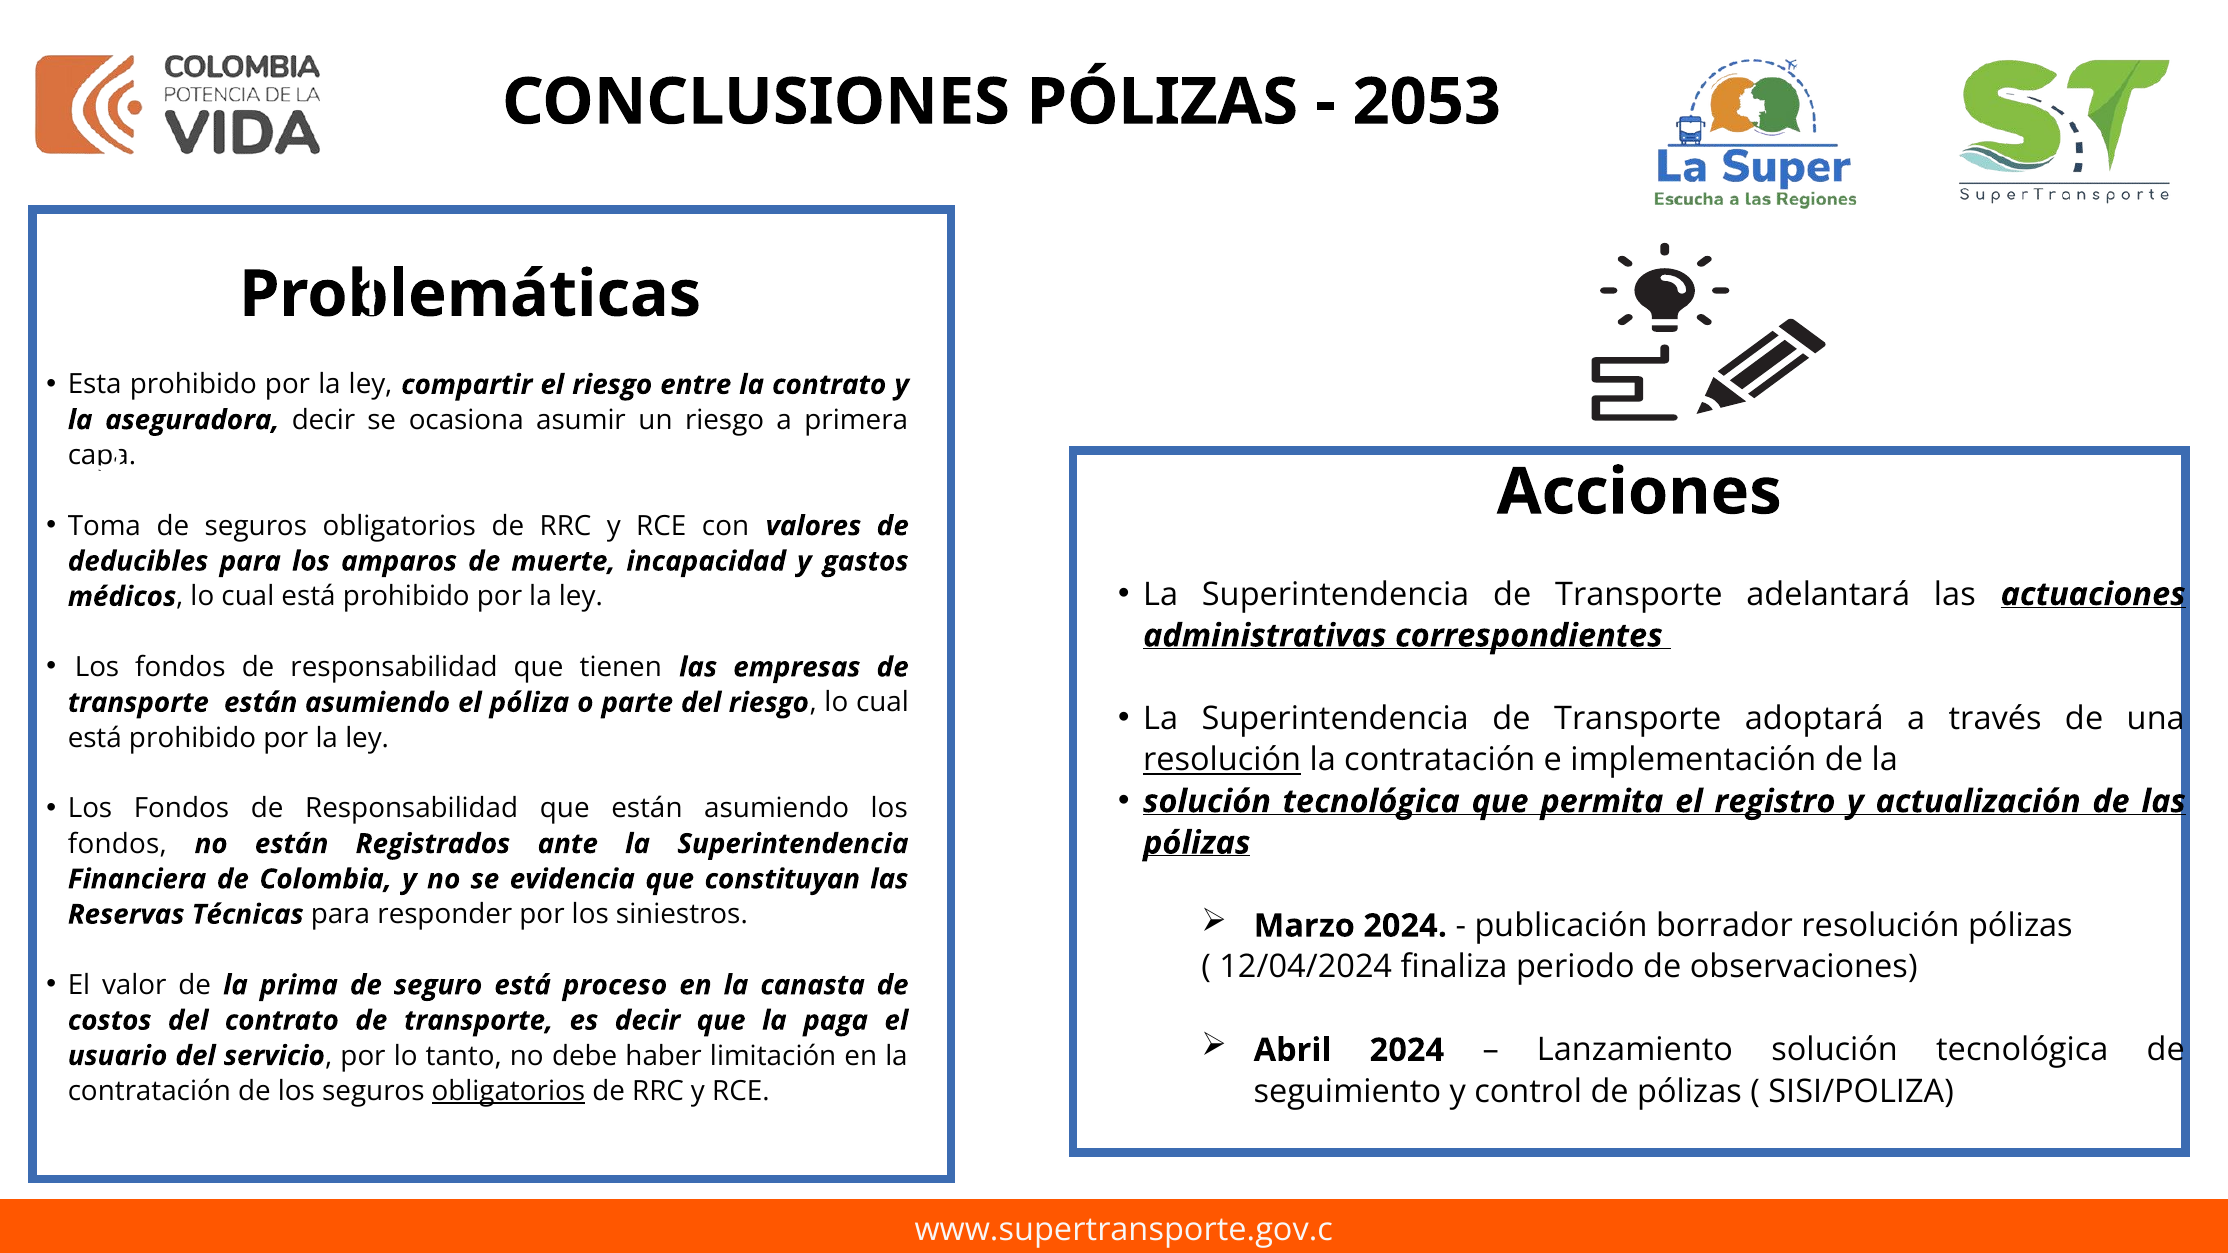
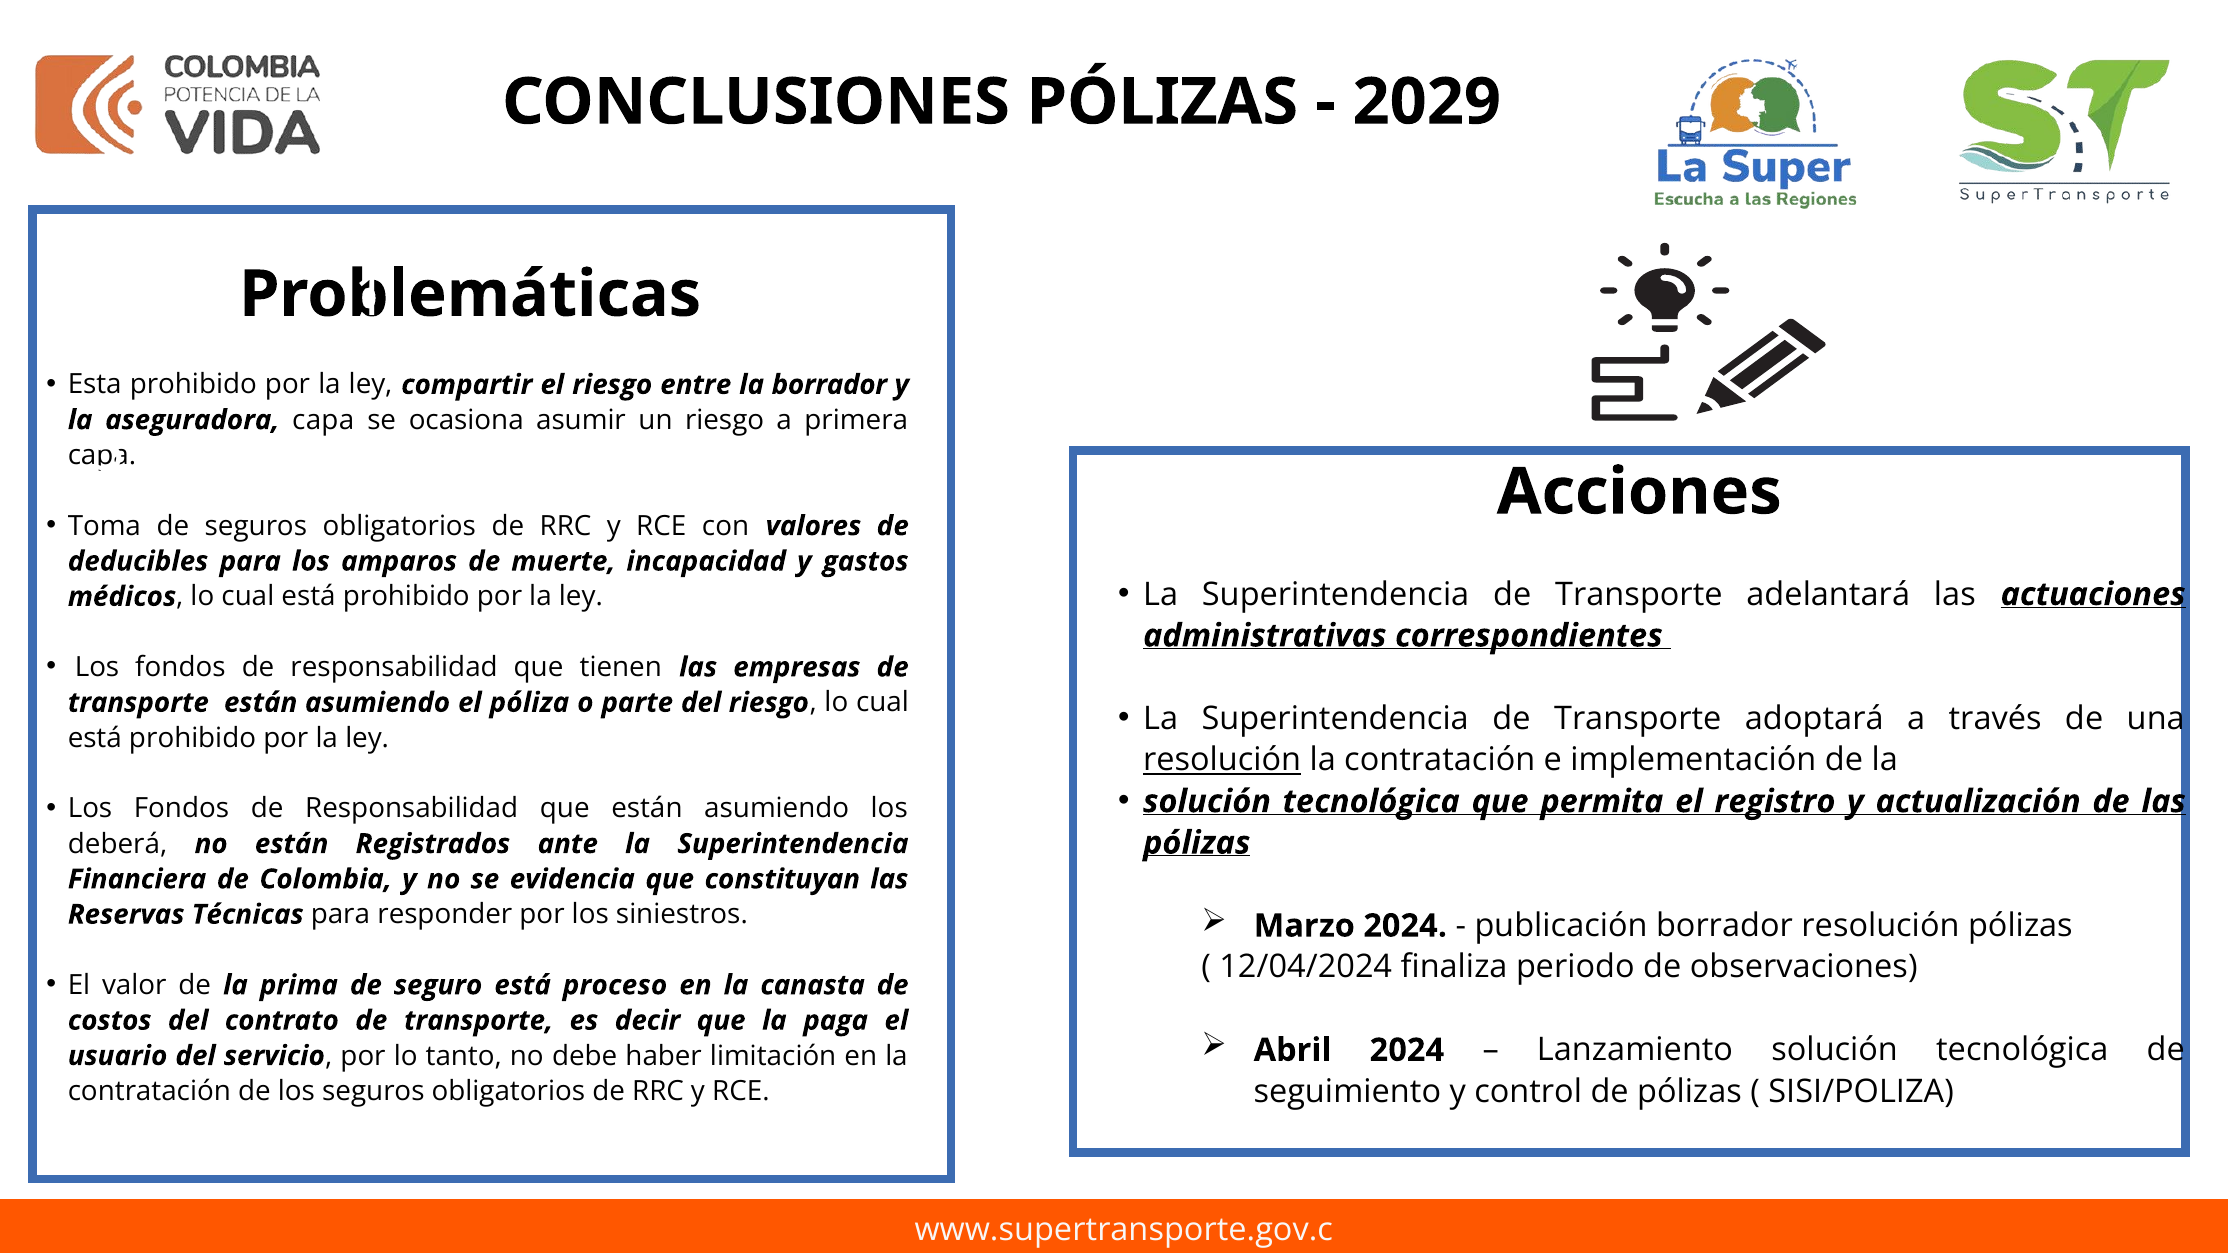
2053: 2053 -> 2029 (1427, 102)
la contrato: contrato -> borrador (829, 385)
aseguradora decir: decir -> capa (323, 420)
fondos: fondos -> deberá (118, 844)
obligatorios underline: present -> none (508, 1091)
